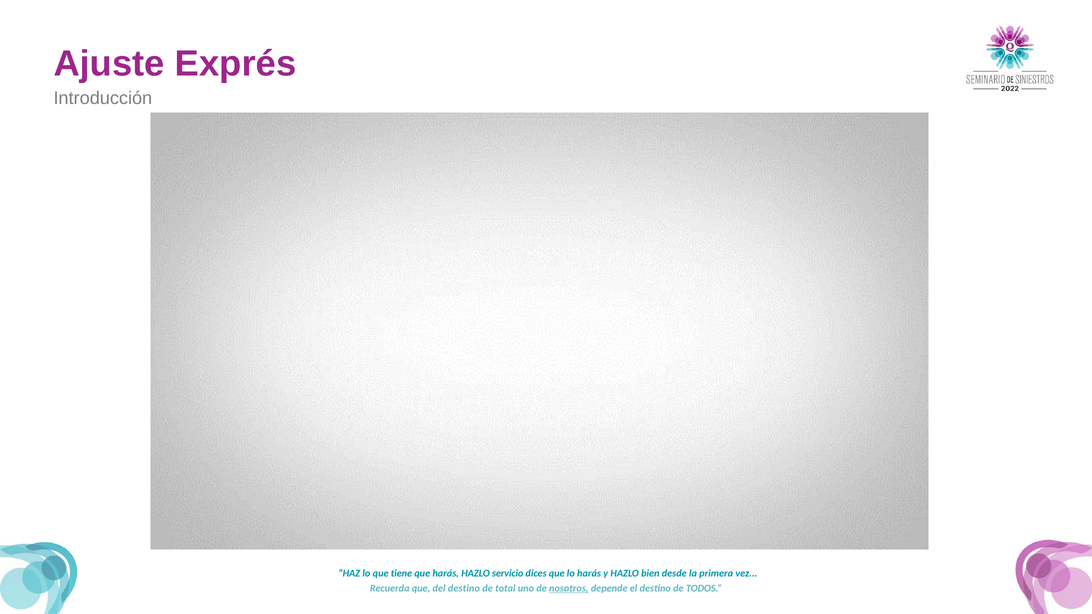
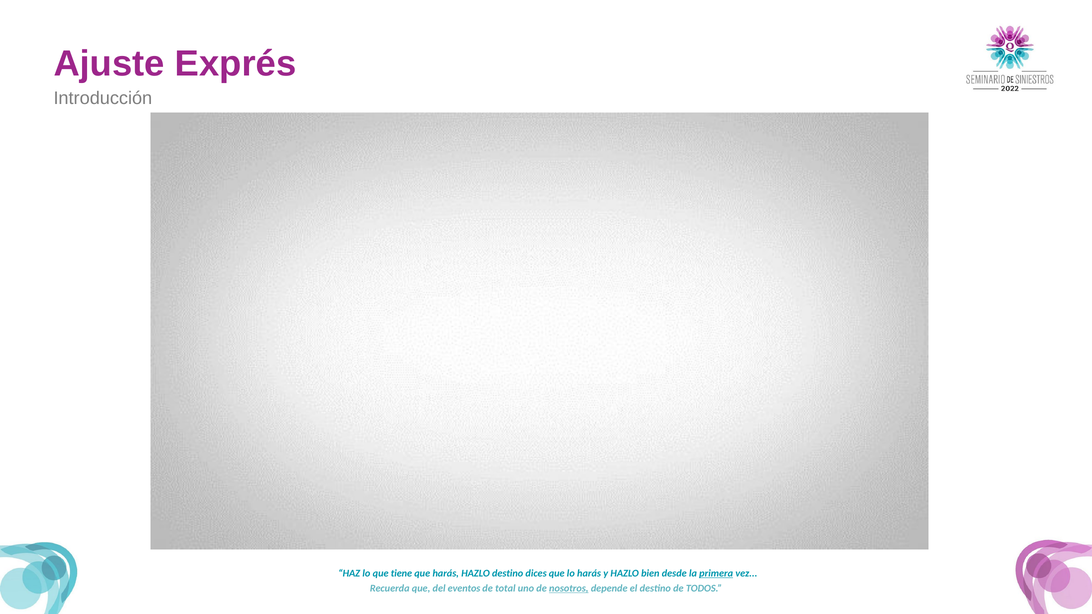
HAZLO servicio: servicio -> destino (508, 574)
primera underline: none -> present (716, 574)
del destino: destino -> eventos (464, 589)
